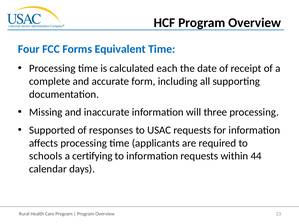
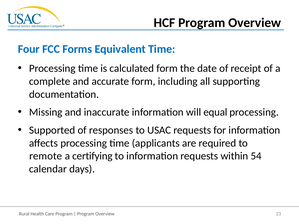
calculated each: each -> form (167, 69)
three: three -> equal (215, 112)
schools: schools -> remote (46, 156)
44: 44 -> 54 (256, 156)
